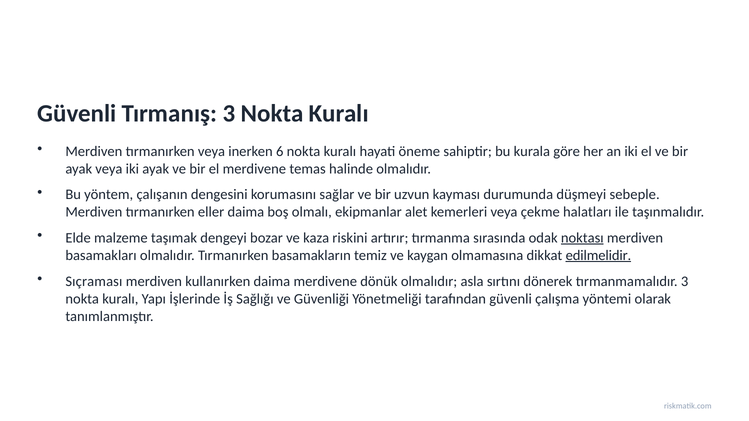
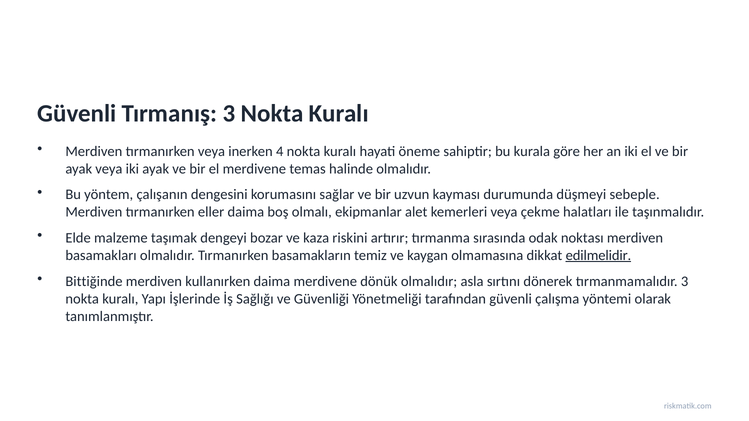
6: 6 -> 4 (280, 151)
noktası underline: present -> none (582, 238)
Sıçraması: Sıçraması -> Bittiğinde (94, 281)
